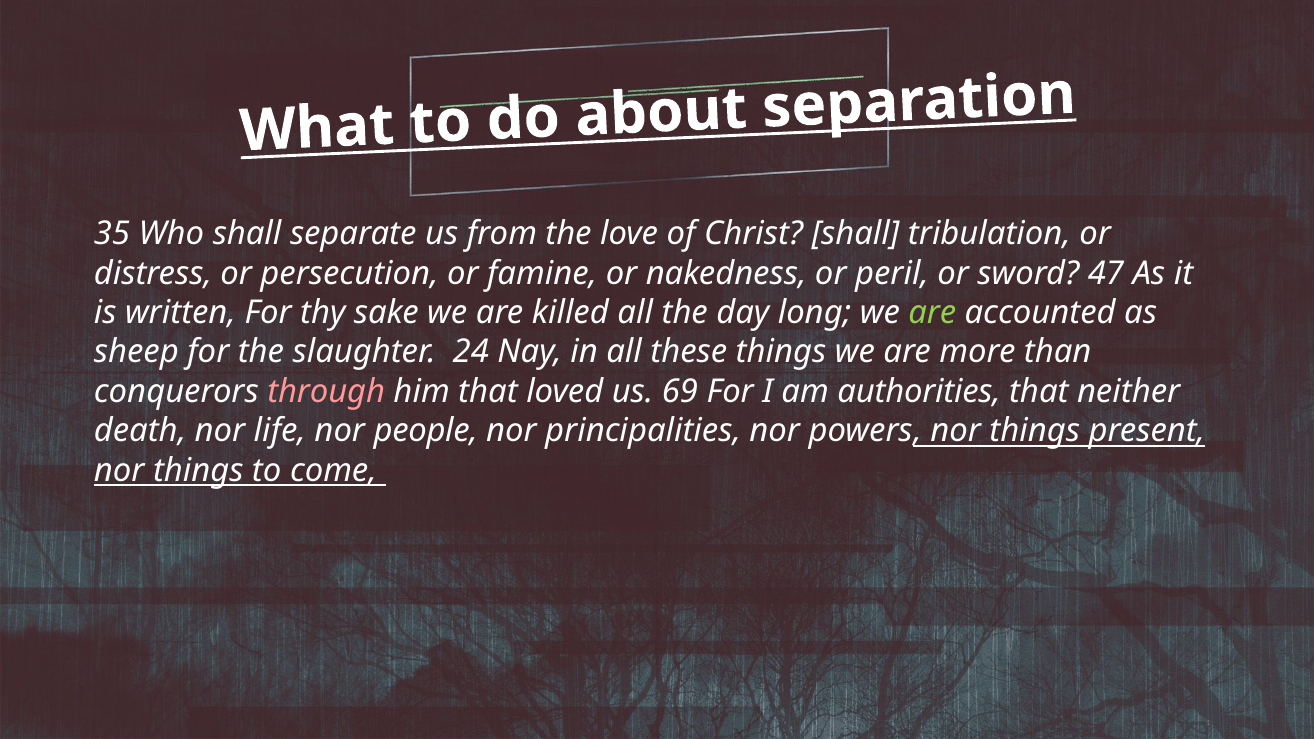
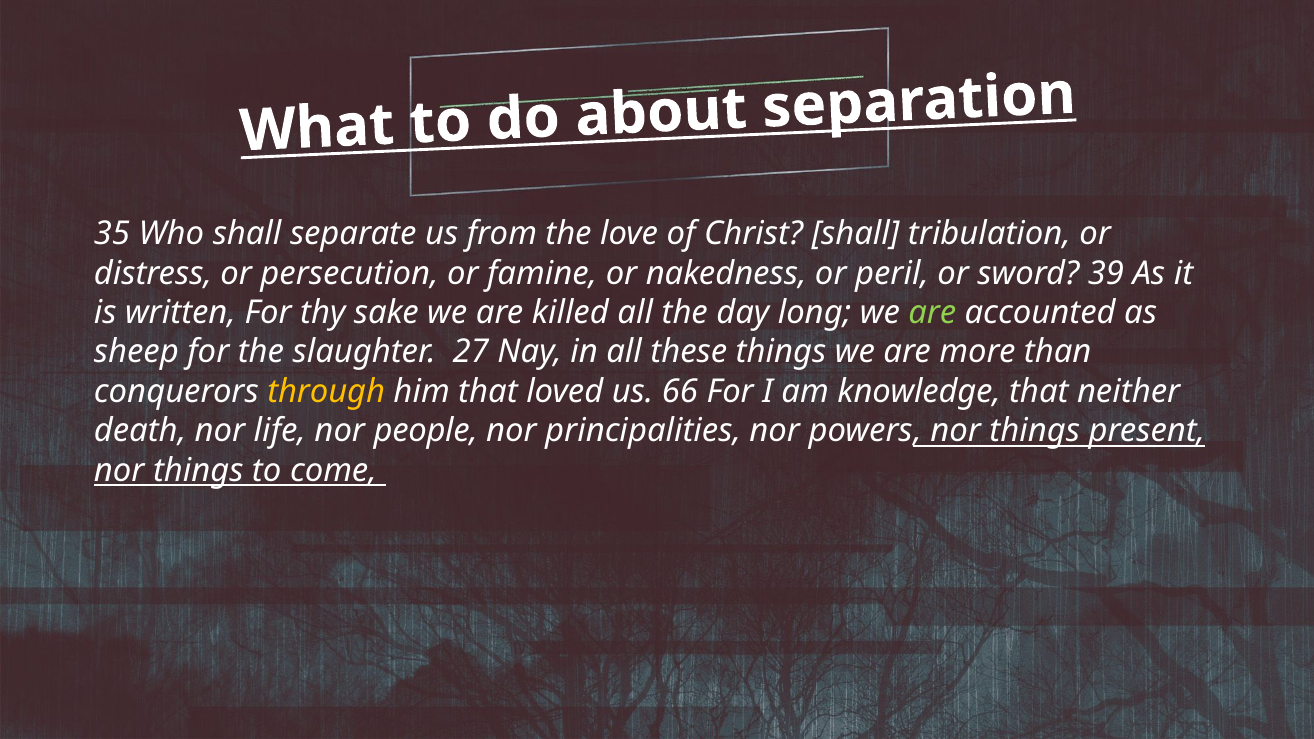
47: 47 -> 39 (1106, 273)
24: 24 -> 27 (471, 352)
through colour: pink -> yellow (326, 392)
69: 69 -> 66 (680, 392)
authorities: authorities -> knowledge (919, 392)
